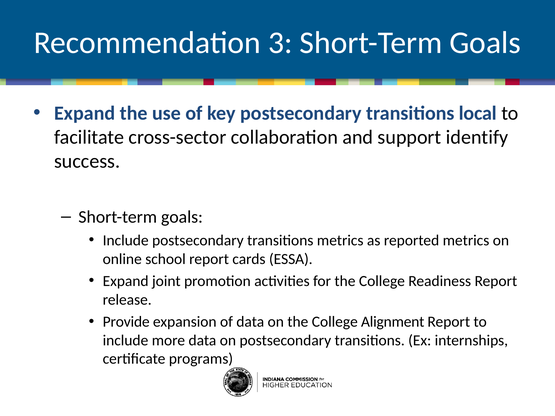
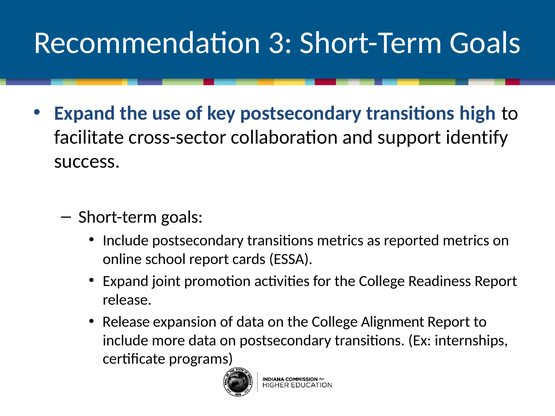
local: local -> high (478, 113)
Provide: Provide -> Release (126, 322)
